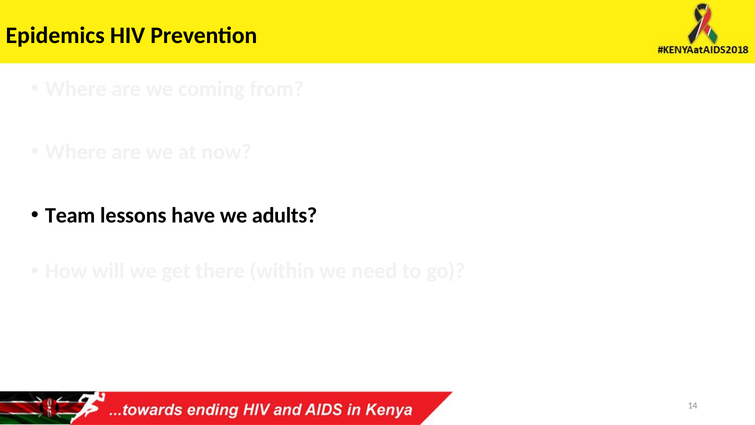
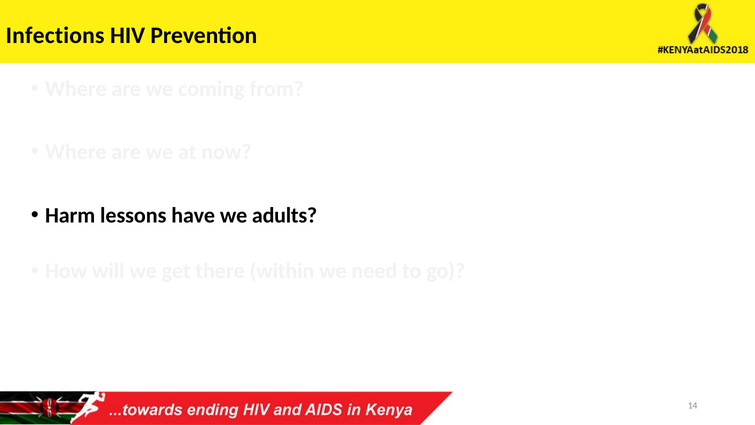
Epidemics: Epidemics -> Infections (55, 35)
Team: Team -> Harm (70, 215)
